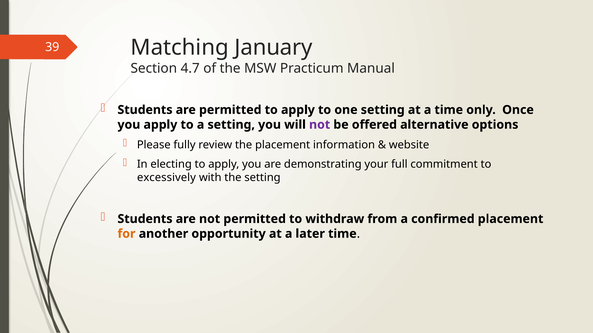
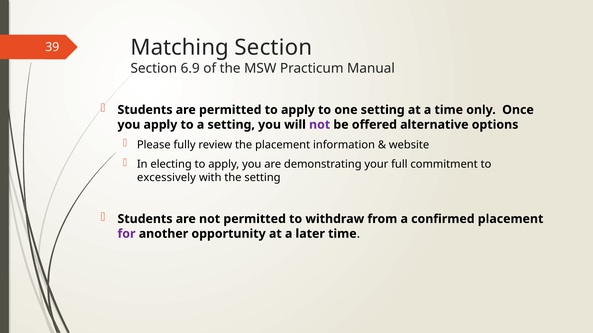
Matching January: January -> Section (273, 47)
4.7: 4.7 -> 6.9 (190, 68)
for colour: orange -> purple (127, 234)
